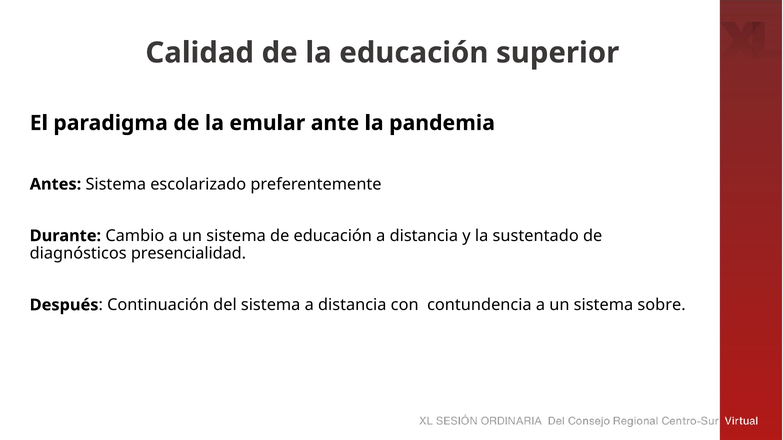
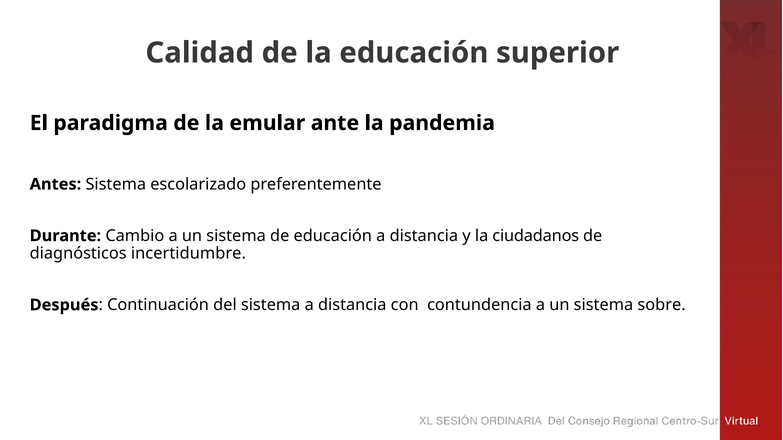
sustentado: sustentado -> ciudadanos (536, 236)
presencialidad: presencialidad -> incertidumbre (188, 254)
